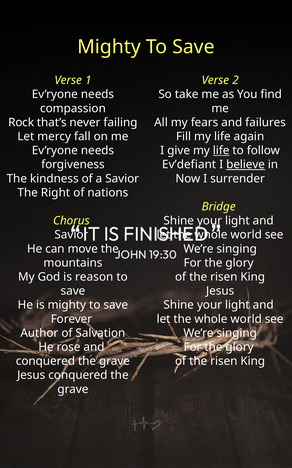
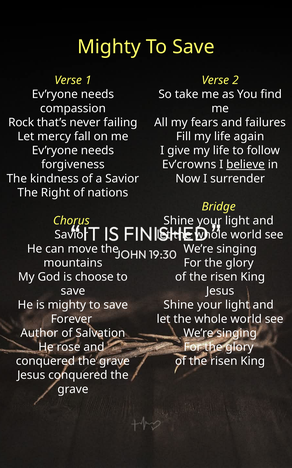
life underline: present -> none (221, 150)
Ev’defiant: Ev’defiant -> Ev’crowns (189, 164)
reason: reason -> choose (94, 276)
